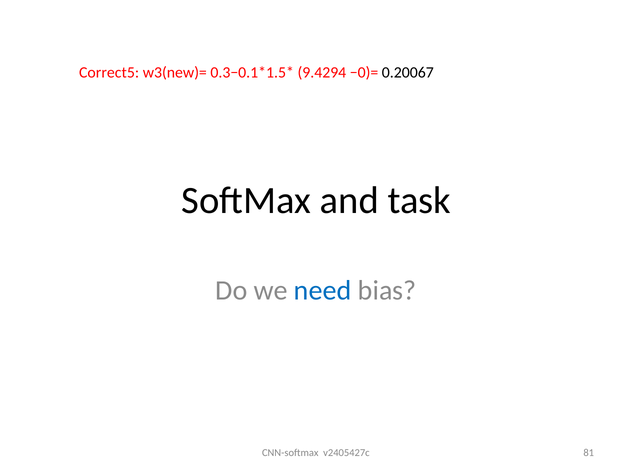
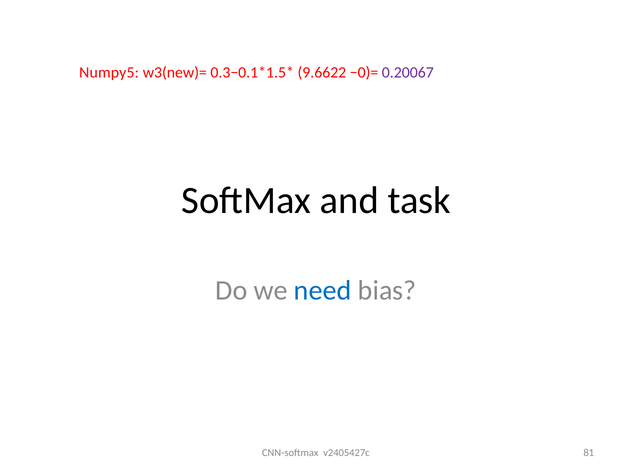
Correct5: Correct5 -> Numpy5 (109, 72)
9.4294: 9.4294 -> 9.6622 (322, 72)
0.20067 colour: black -> purple (408, 72)
